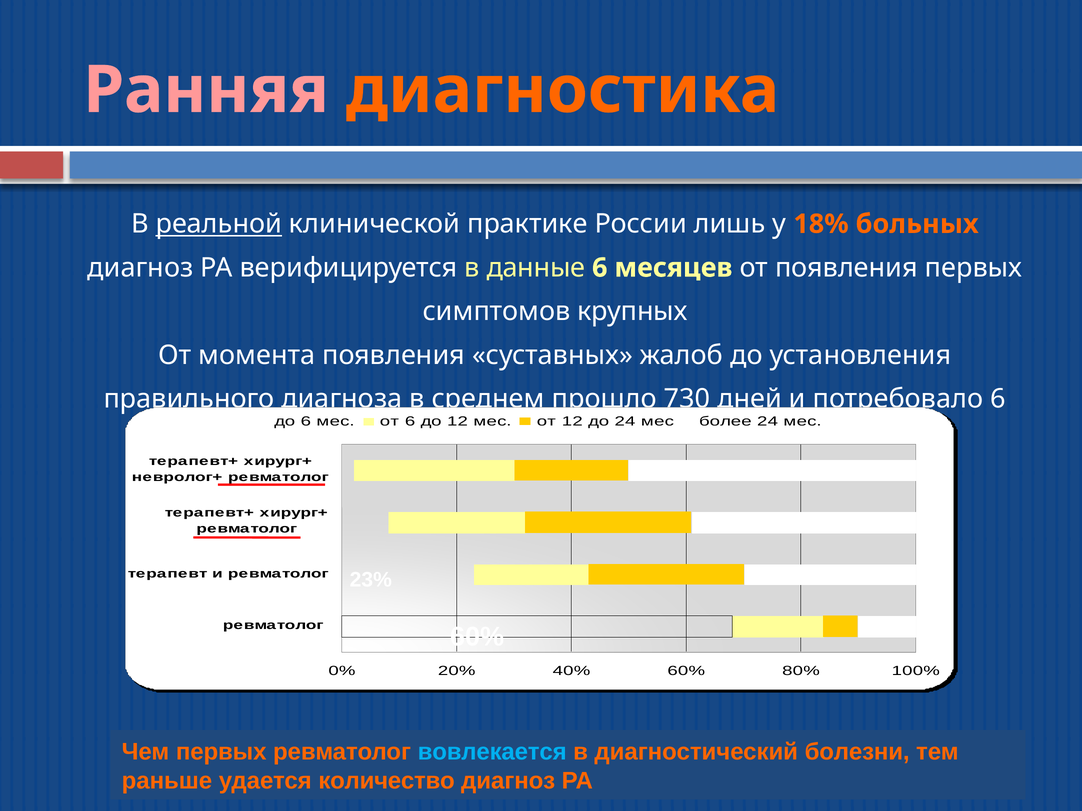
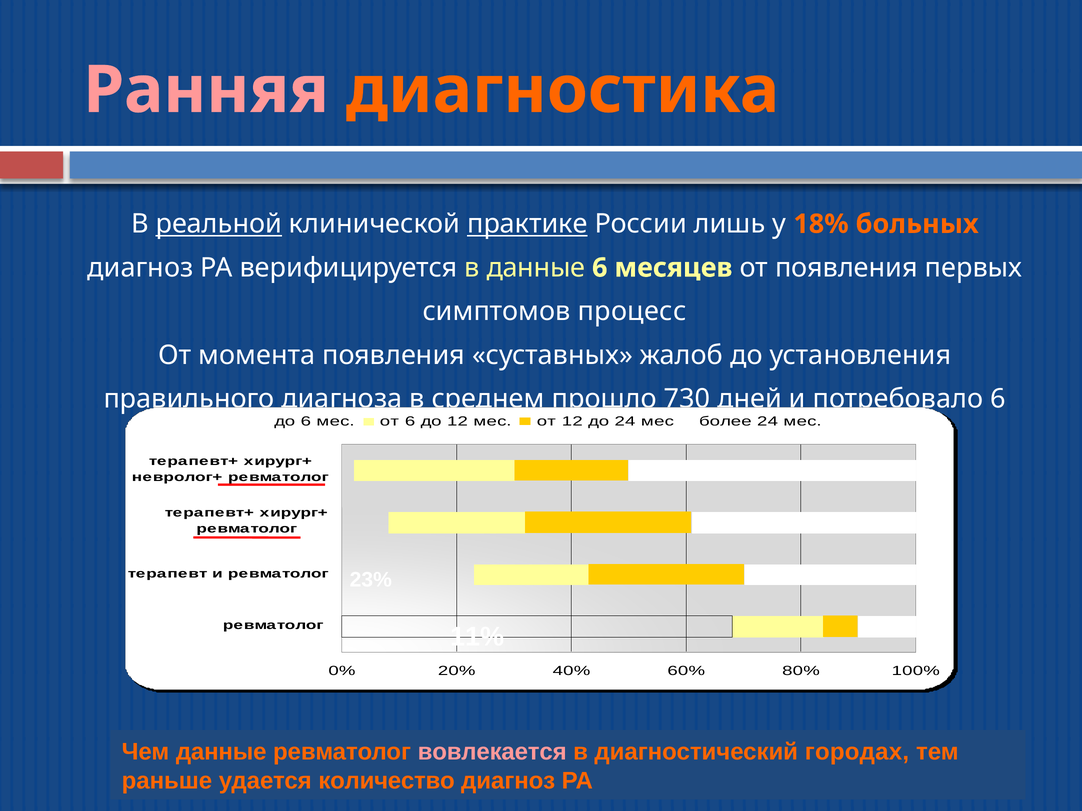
практике underline: none -> present (527, 224)
крупных: крупных -> процесс (632, 312)
60%: 60% -> 11% (477, 637)
Чем первых: первых -> данные (221, 752)
вовлекается colour: light blue -> pink (492, 752)
болезни: болезни -> городах (857, 752)
